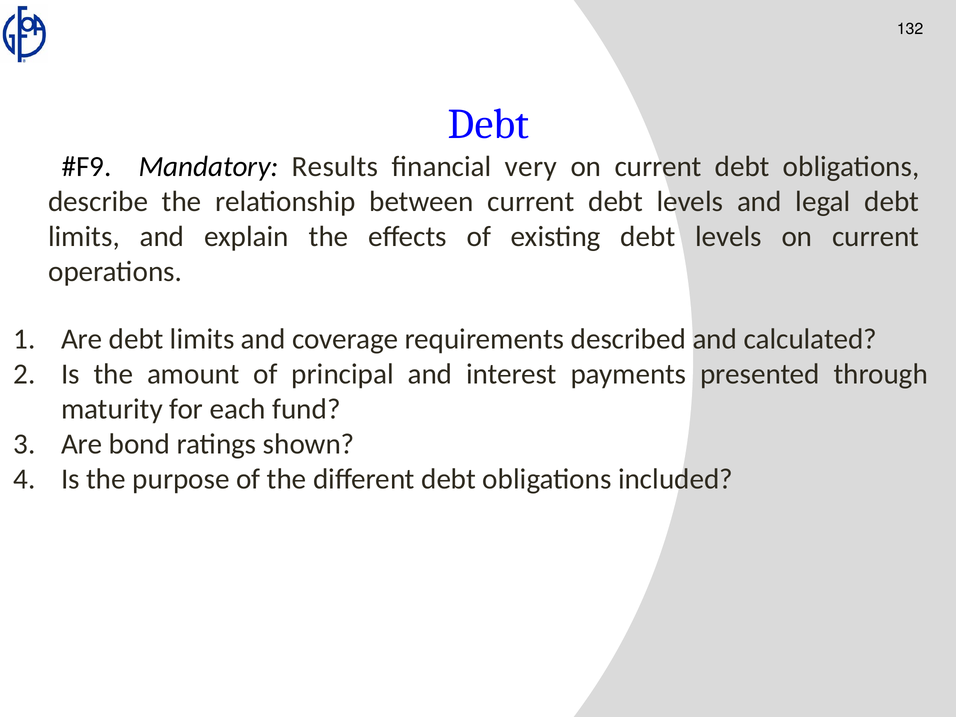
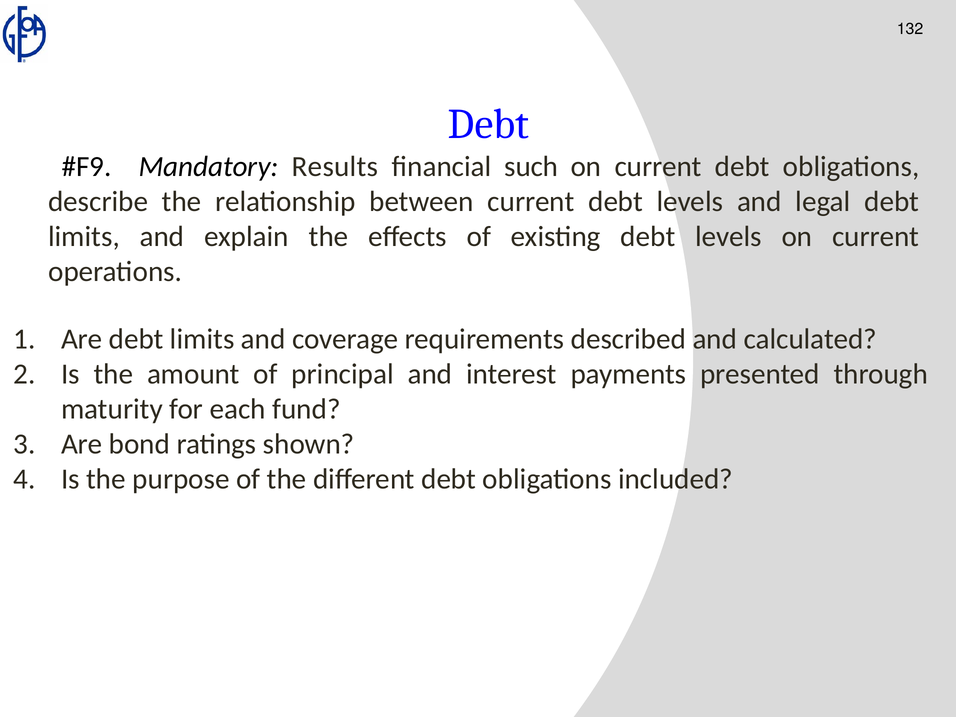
very: very -> such (531, 166)
